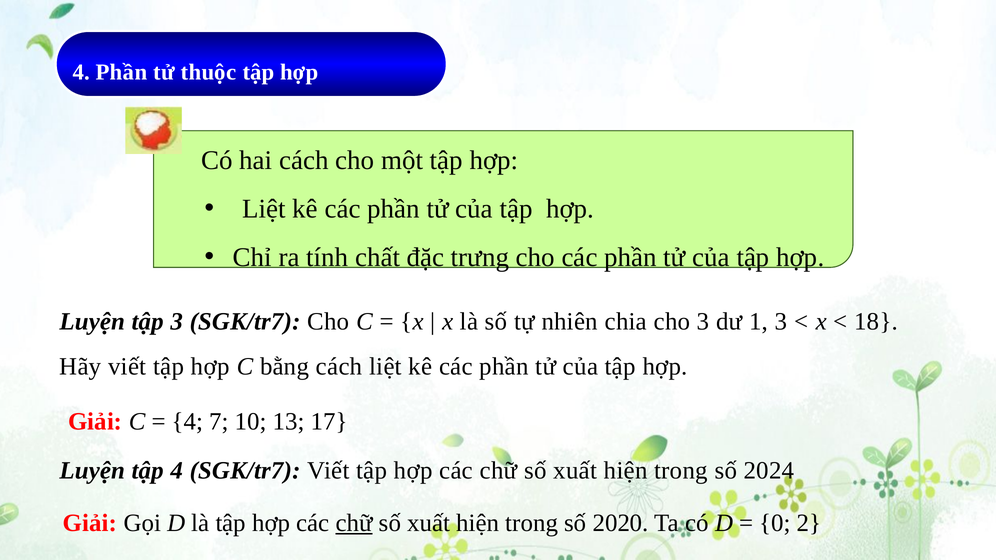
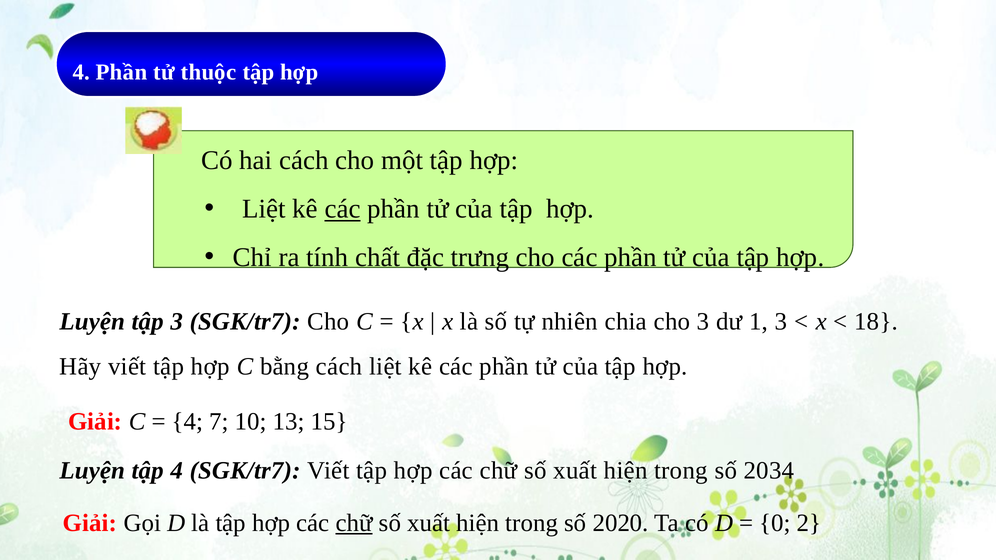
các underline: none -> present (343, 209)
17: 17 -> 15 (329, 422)
2024: 2024 -> 2034 (769, 471)
